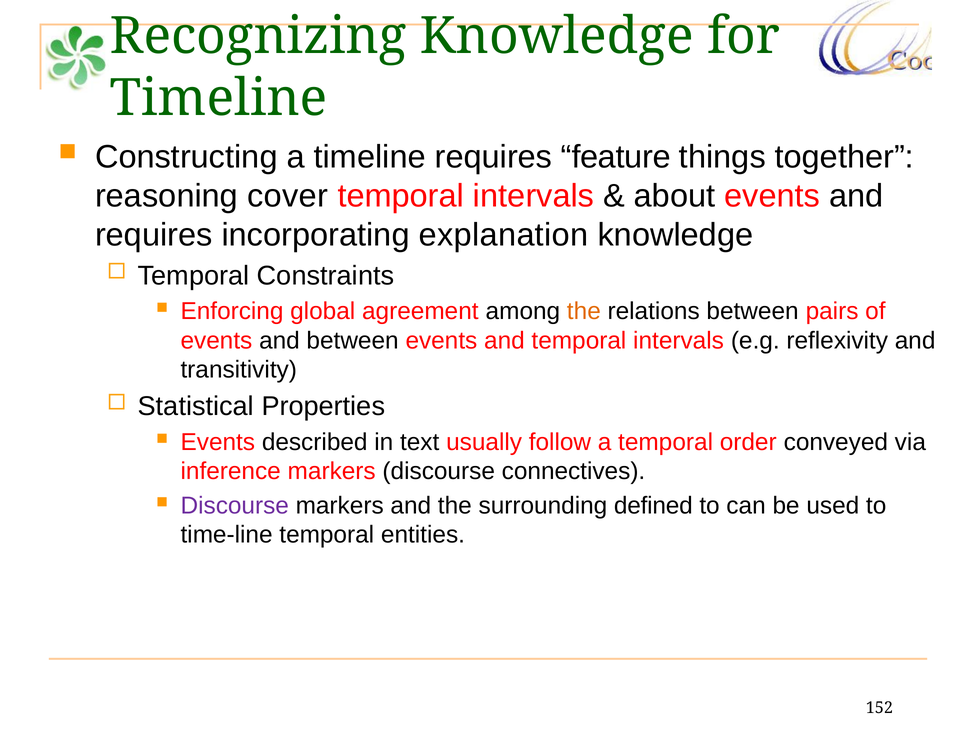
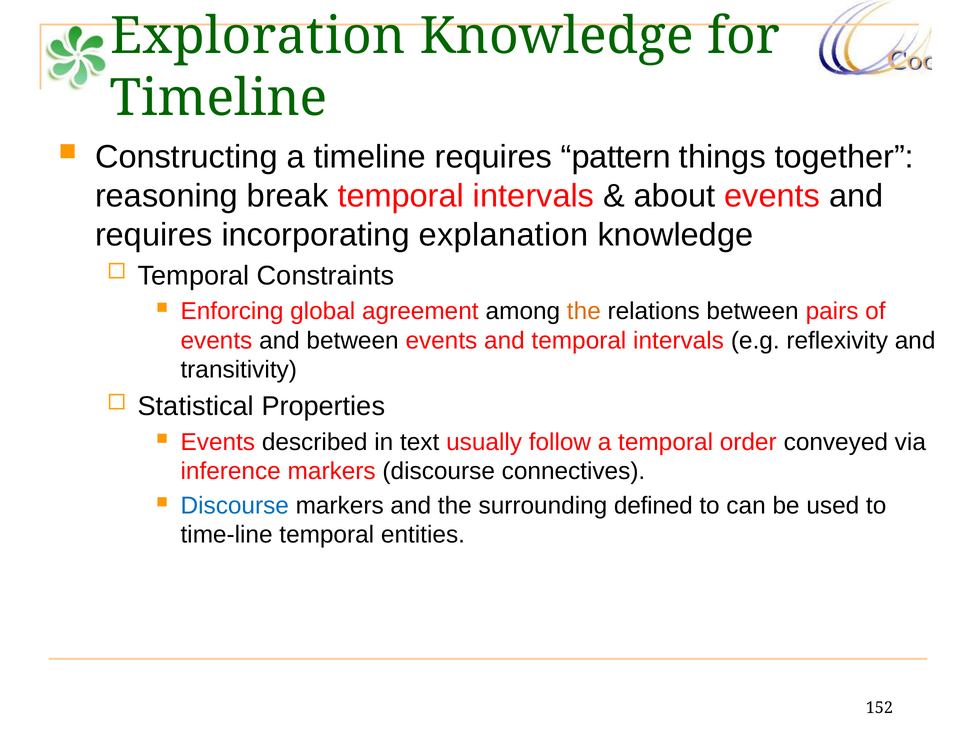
Recognizing: Recognizing -> Exploration (258, 36)
feature: feature -> pattern (616, 157)
cover: cover -> break (288, 196)
Discourse colour: purple -> blue (235, 505)
